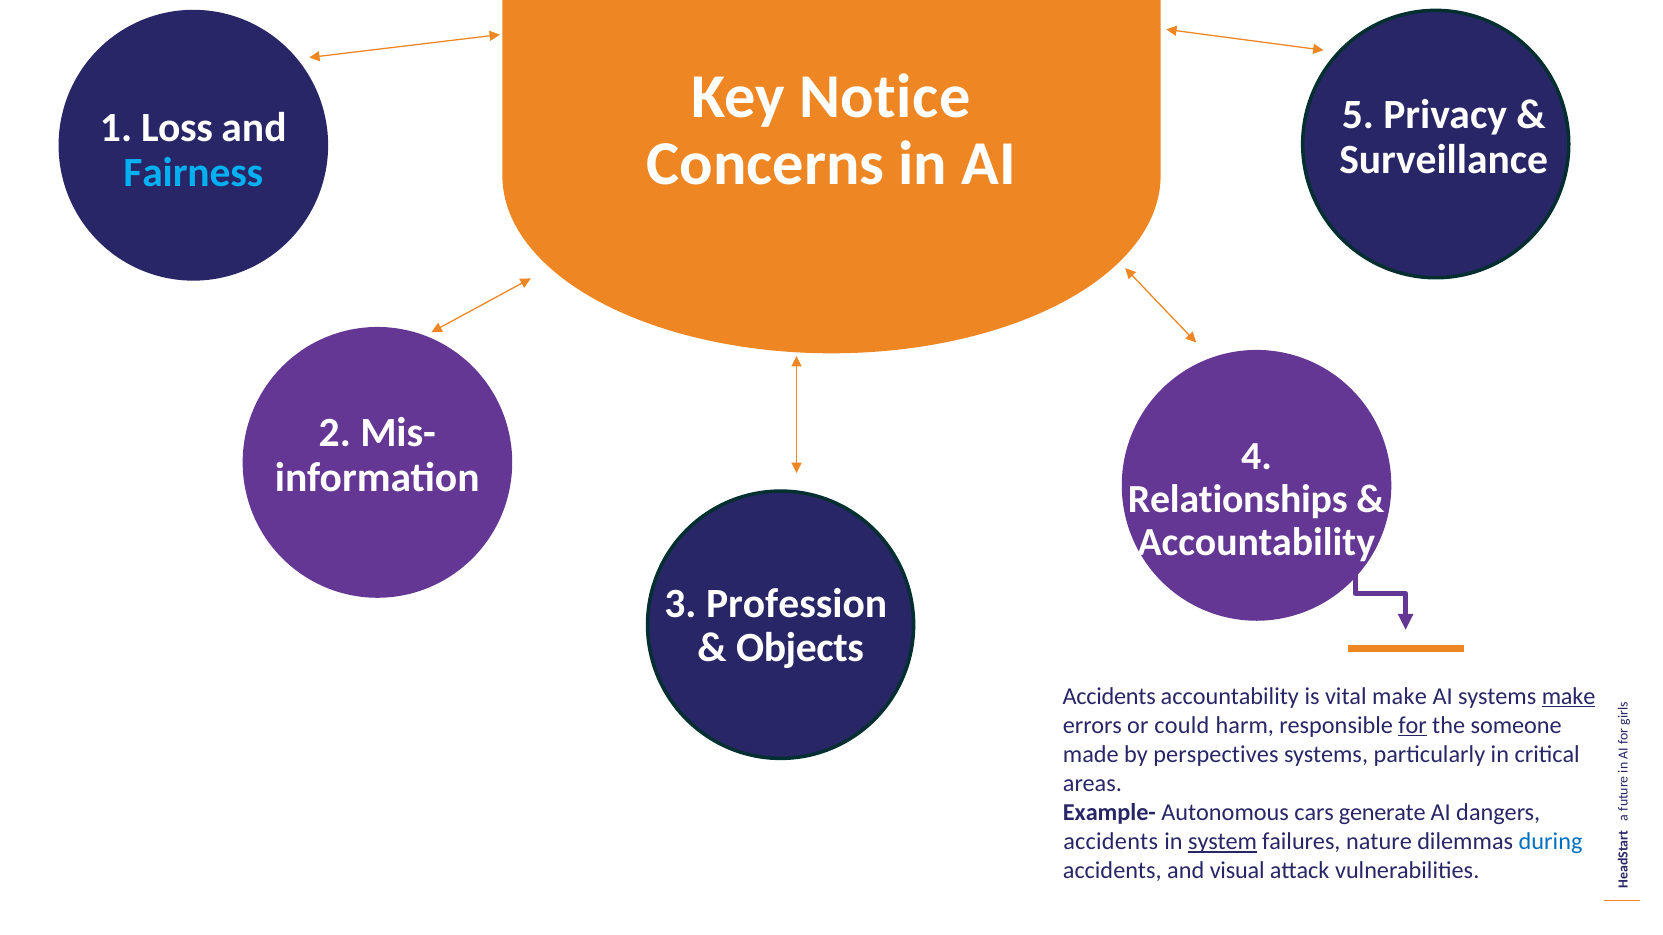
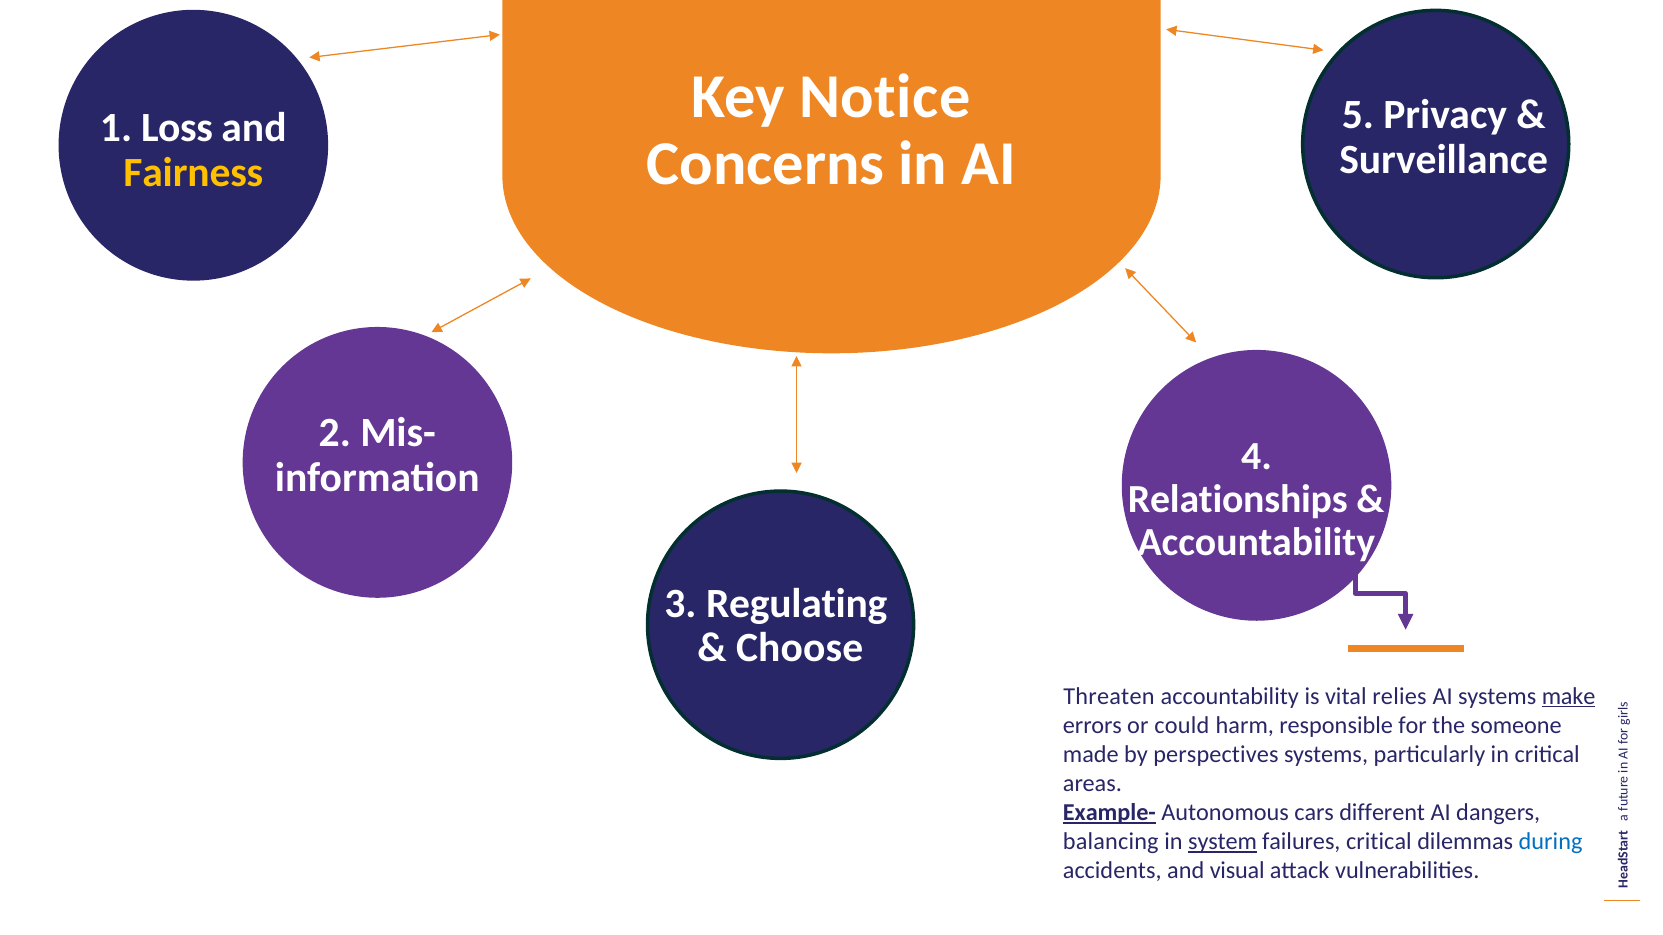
Fairness colour: light blue -> yellow (193, 173)
Profession: Profession -> Regulating (797, 604)
Objects: Objects -> Choose (800, 648)
Accidents: Accidents -> Threaten (1109, 697)
vital make: make -> relies (1399, 697)
for underline: present -> none (1413, 726)
Example- underline: none -> present (1109, 813)
generate: generate -> different (1382, 813)
accidents: accidents -> balancing (1111, 842)
failures nature: nature -> critical (1379, 842)
